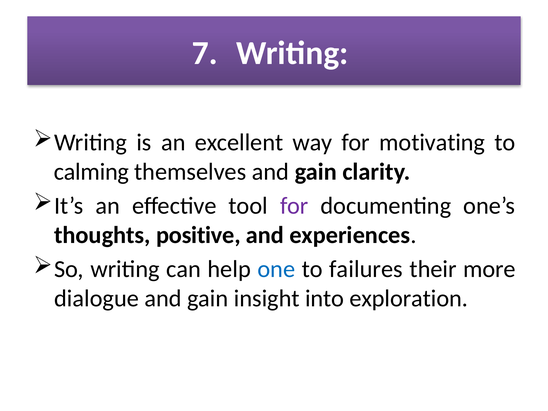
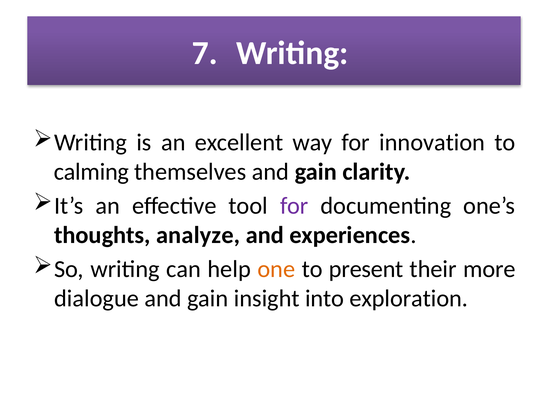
motivating: motivating -> innovation (432, 143)
positive: positive -> analyze (198, 235)
one colour: blue -> orange (276, 269)
failures: failures -> present (366, 269)
